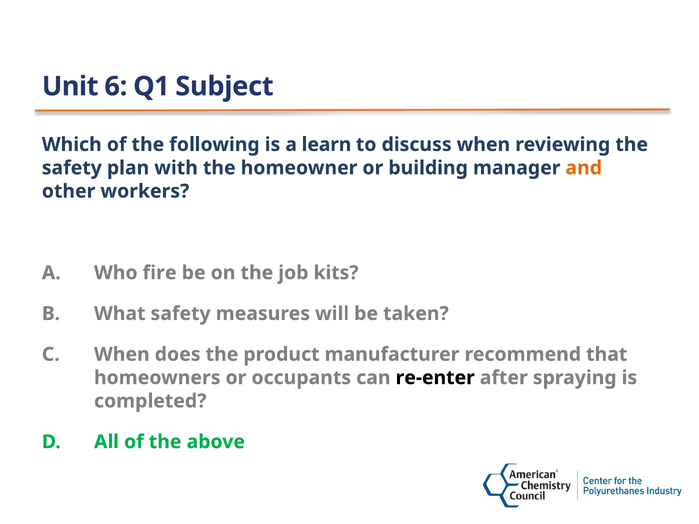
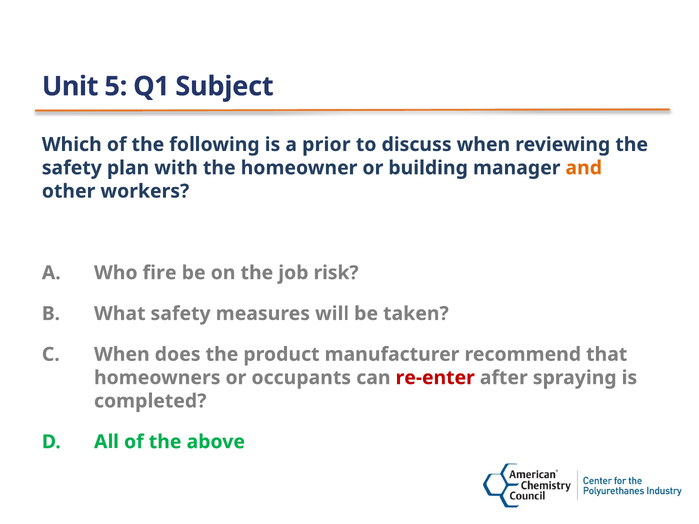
6: 6 -> 5 (116, 86)
learn: learn -> prior (326, 145)
kits: kits -> risk (336, 273)
re-enter colour: black -> red (435, 378)
